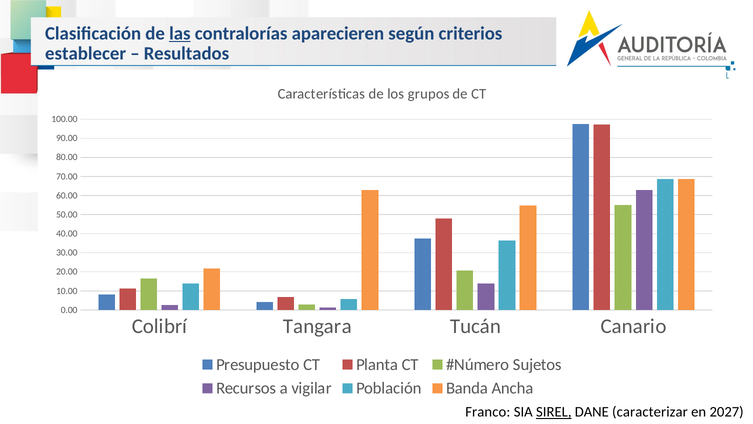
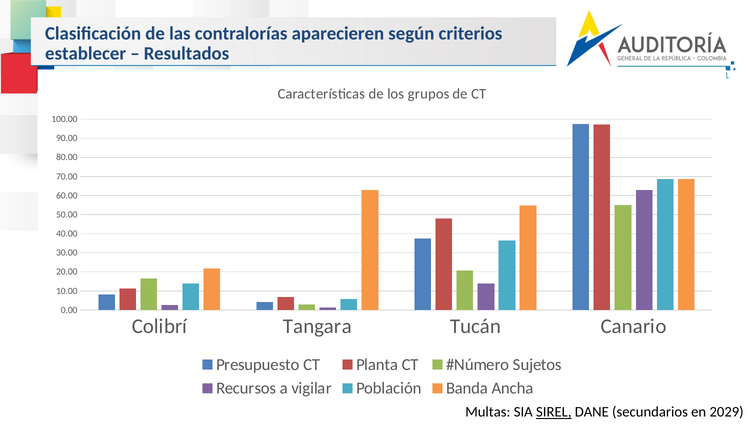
las underline: present -> none (180, 33)
Franco: Franco -> Multas (488, 412)
caracterizar: caracterizar -> secundarios (650, 412)
2027: 2027 -> 2029 (727, 412)
